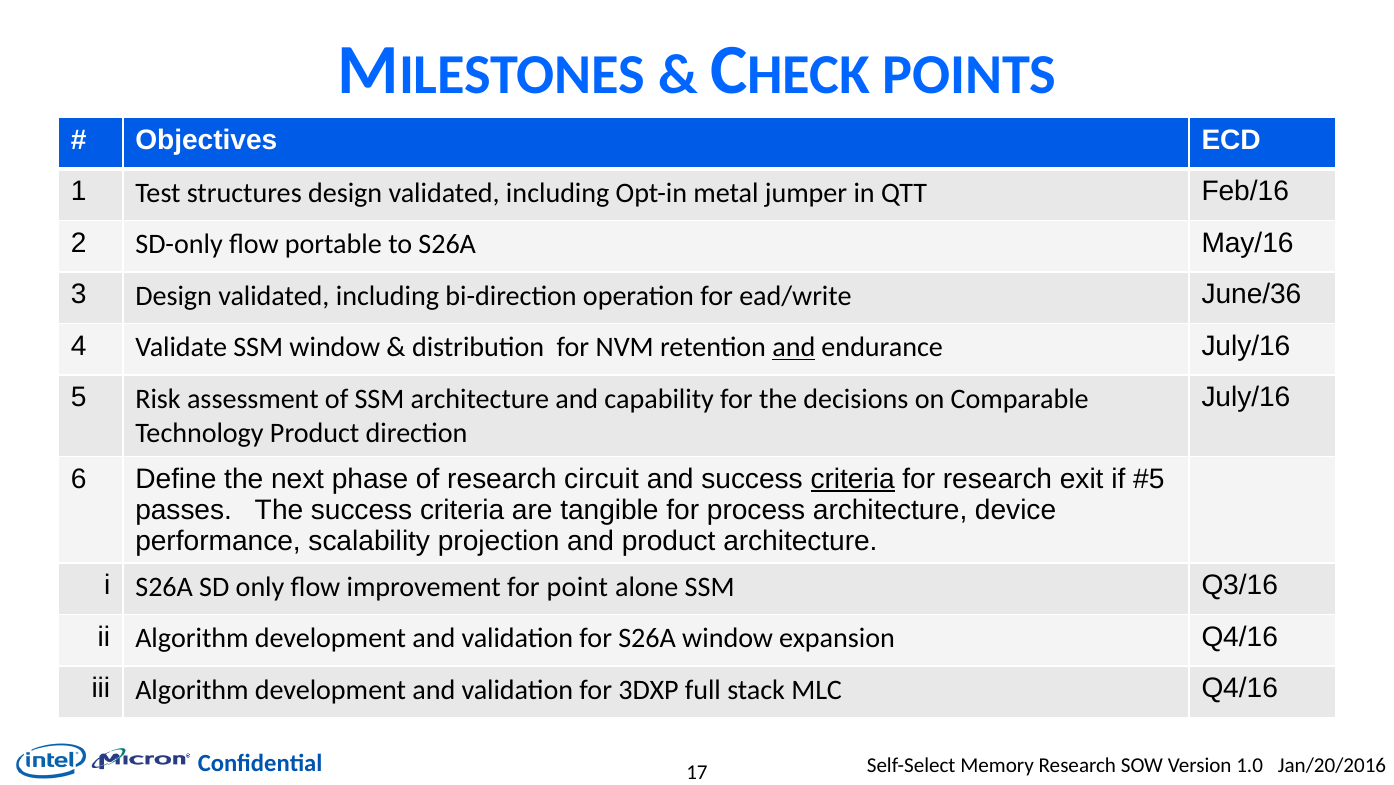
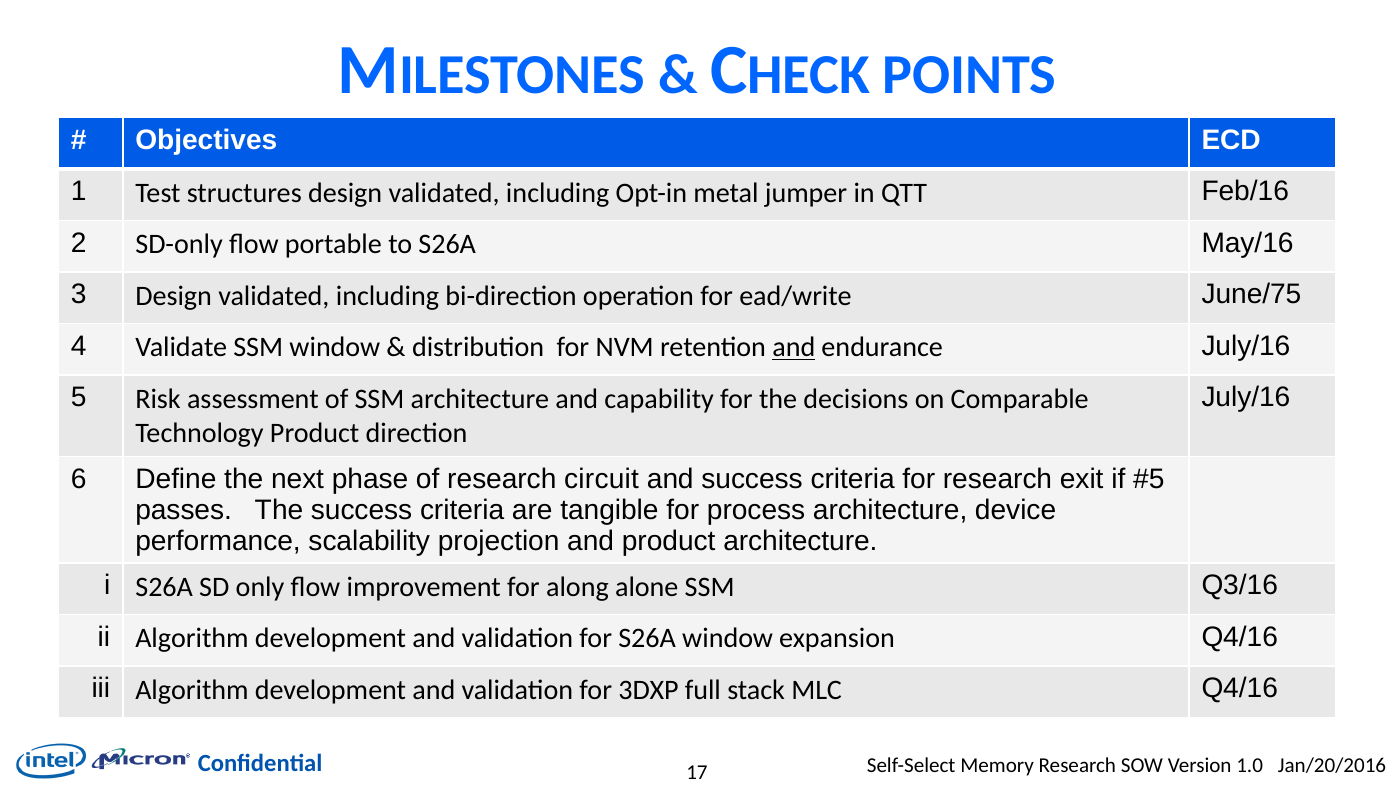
June/36: June/36 -> June/75 (1251, 294)
criteria underline: present -> none (853, 479)
point: point -> along (577, 587)
